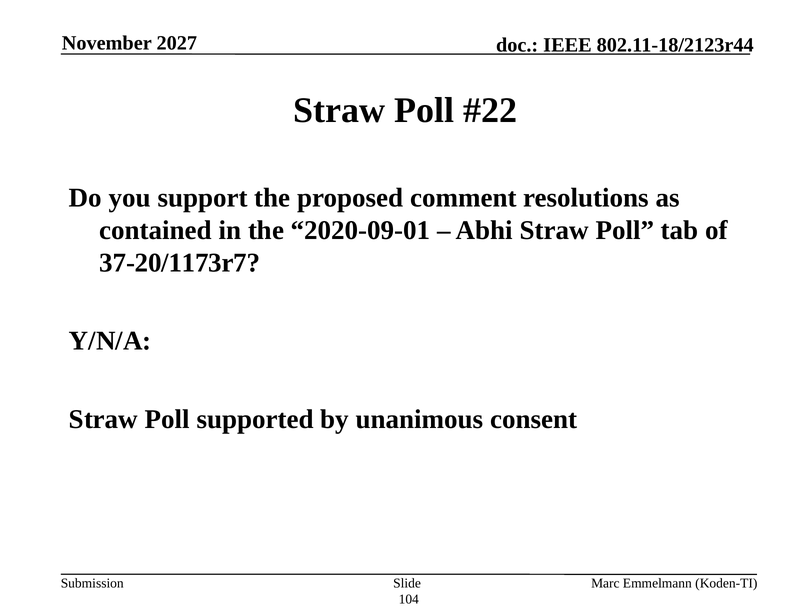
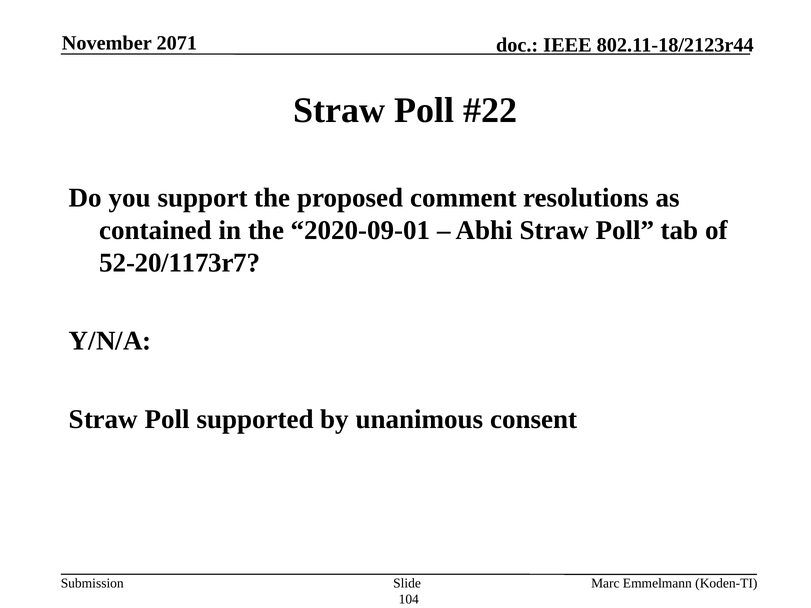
2027: 2027 -> 2071 (177, 43)
37-20/1173r7: 37-20/1173r7 -> 52-20/1173r7 (180, 263)
